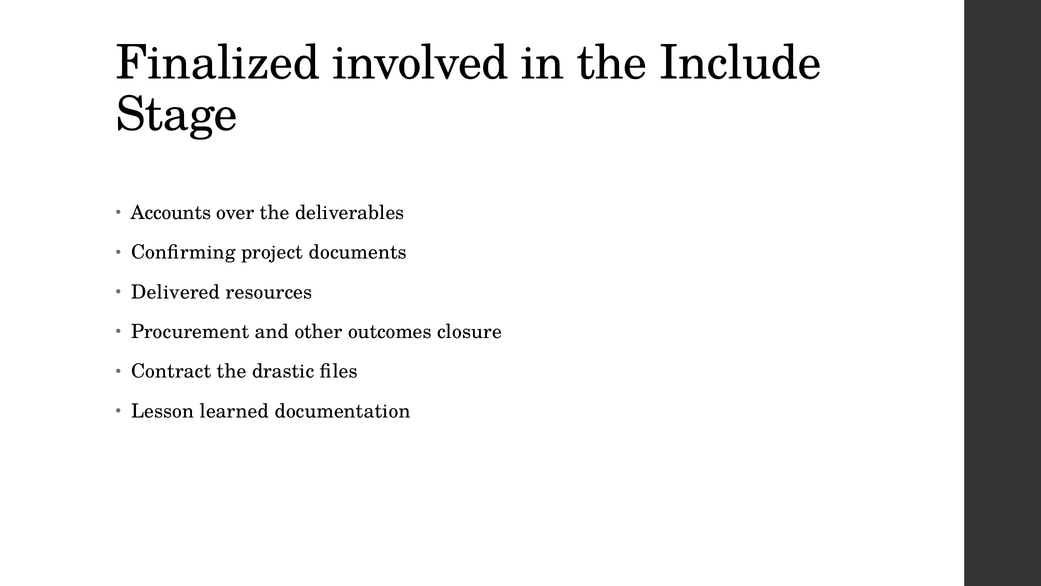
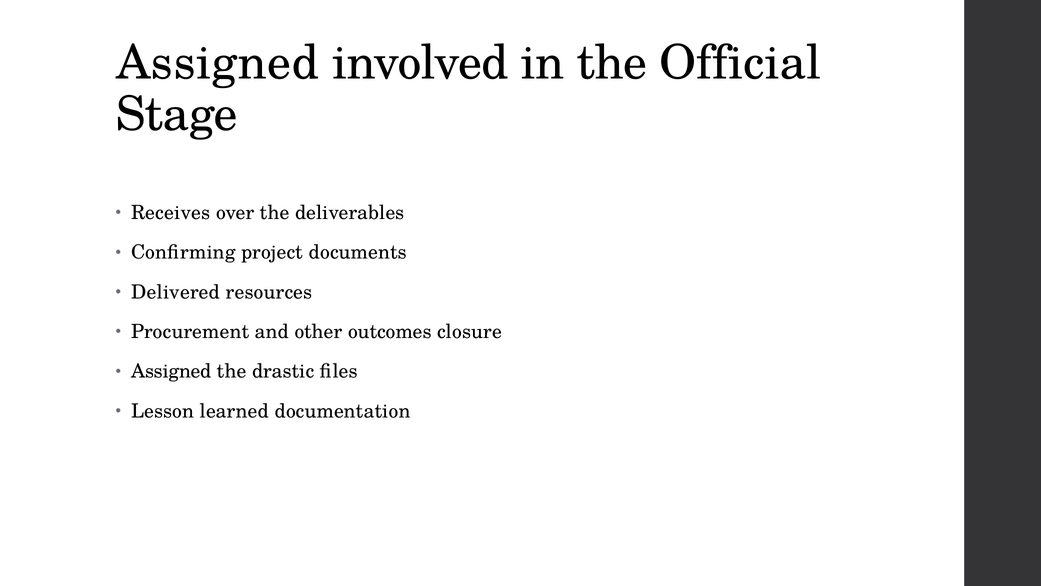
Finalized: Finalized -> Assigned (218, 63)
Include: Include -> Official (740, 63)
Accounts: Accounts -> Receives (171, 213)
Contract: Contract -> Assigned (171, 371)
